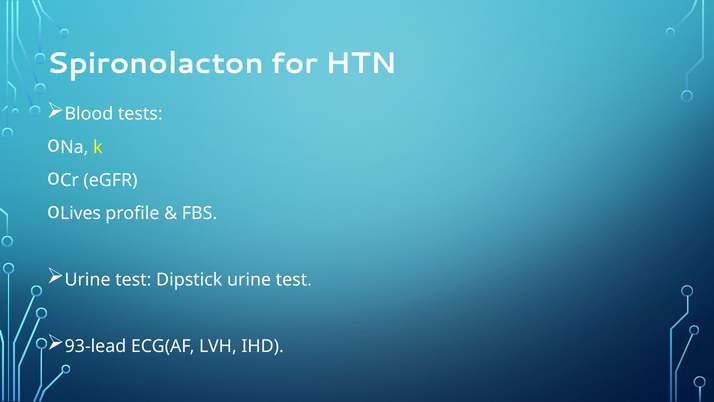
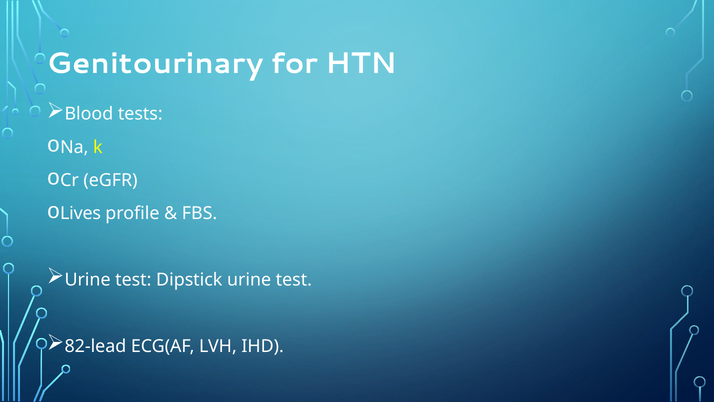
Spironolacton: Spironolacton -> Genitourinary (155, 63)
93-lead: 93-lead -> 82-lead (95, 346)
